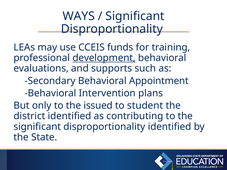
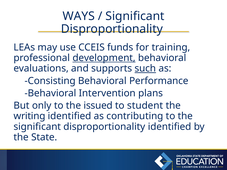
such underline: none -> present (145, 69)
Secondary: Secondary -> Consisting (50, 81)
Appointment: Appointment -> Performance (159, 81)
district: district -> writing (29, 116)
